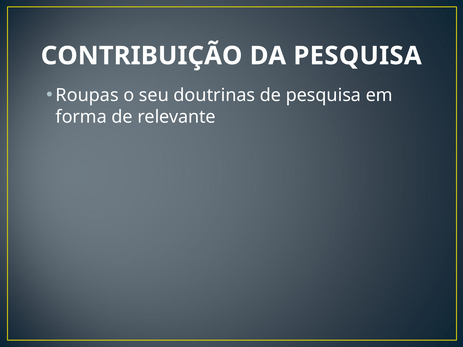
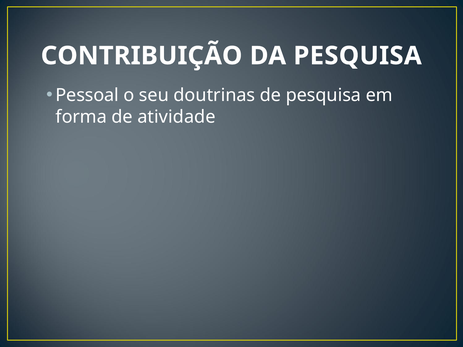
Roupas: Roupas -> Pessoal (87, 95)
relevante: relevante -> atividade (176, 117)
